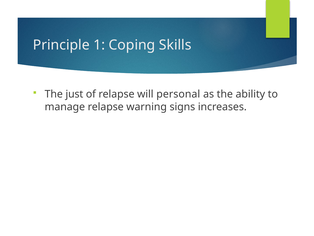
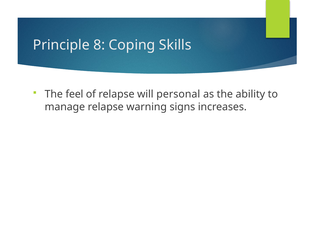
1: 1 -> 8 (99, 45)
just: just -> feel (74, 94)
